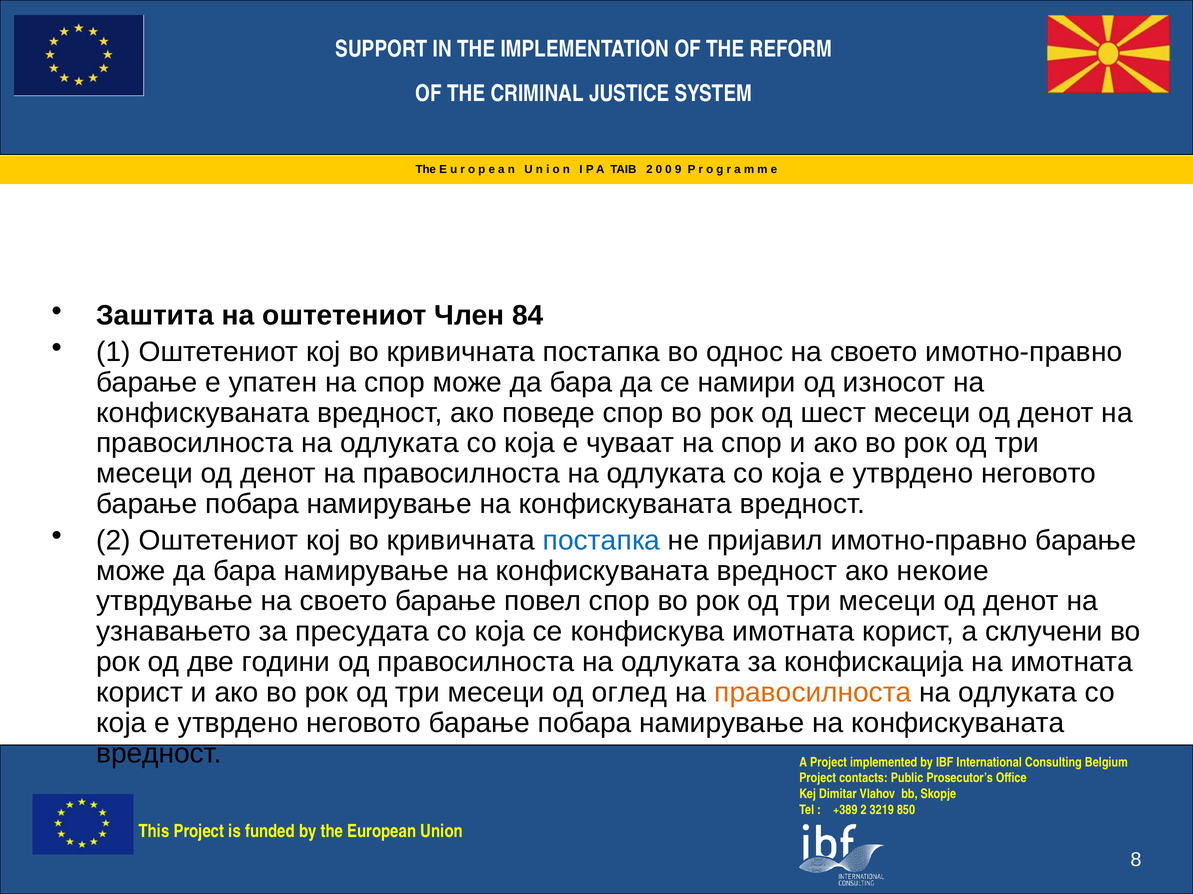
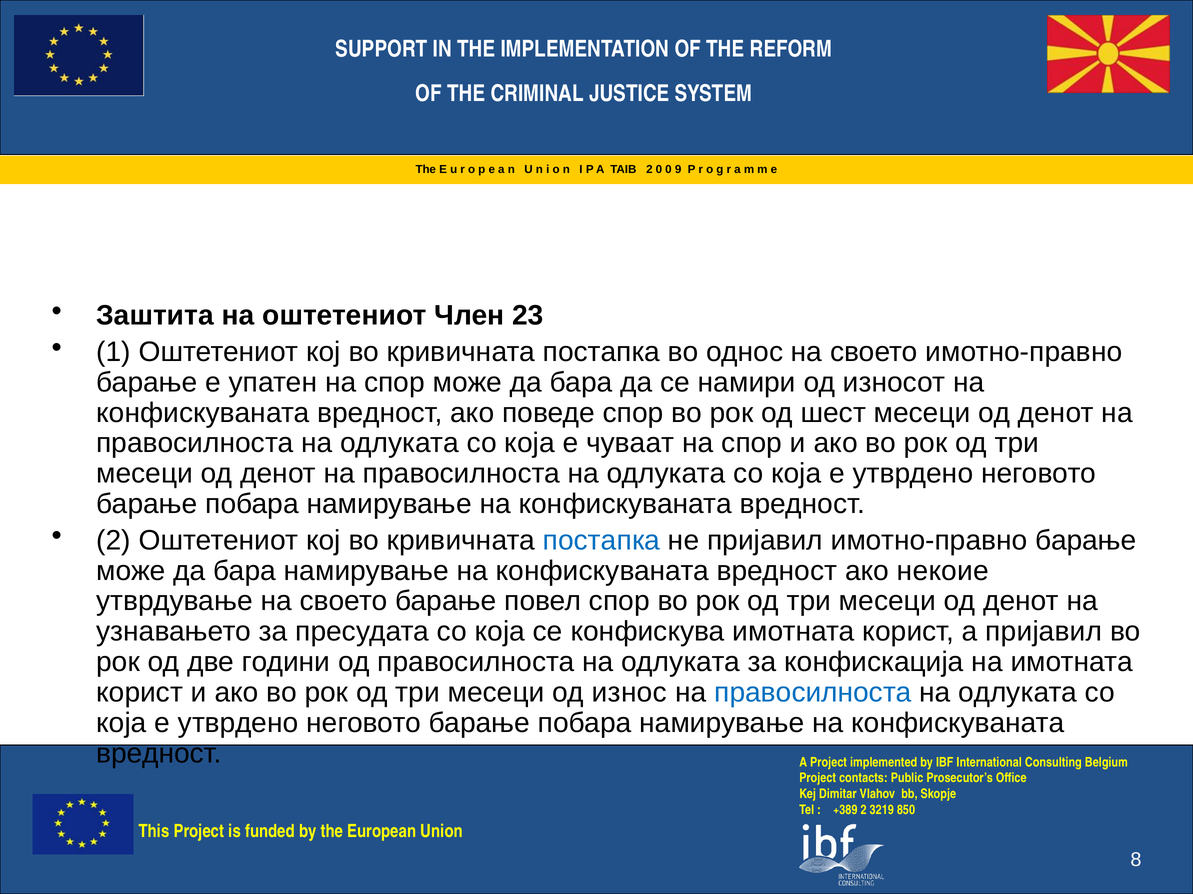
84: 84 -> 23 (528, 316)
а склучени: склучени -> пријавил (1044, 632)
оглед: оглед -> износ (629, 693)
правосилноста colour: orange -> blue (813, 693)
